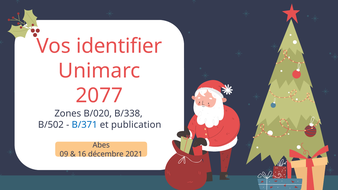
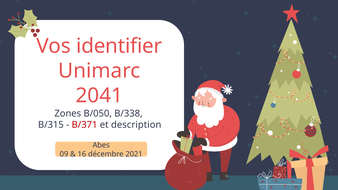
2077: 2077 -> 2041 (99, 96)
B/020: B/020 -> B/050 (98, 114)
B/502: B/502 -> B/315 (51, 125)
B/371 colour: blue -> red (85, 125)
publication: publication -> description (136, 125)
